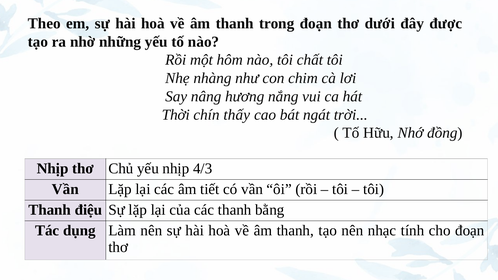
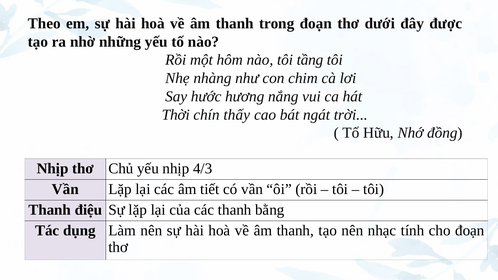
chất: chất -> tầng (310, 60)
nâng: nâng -> hước (206, 96)
